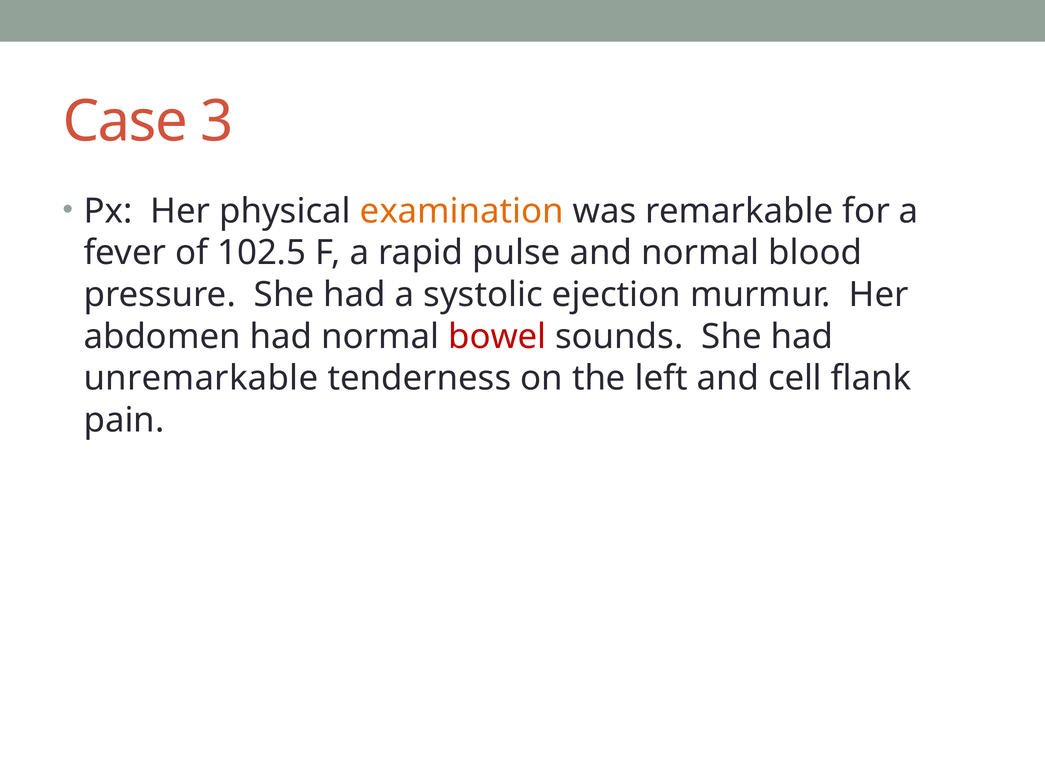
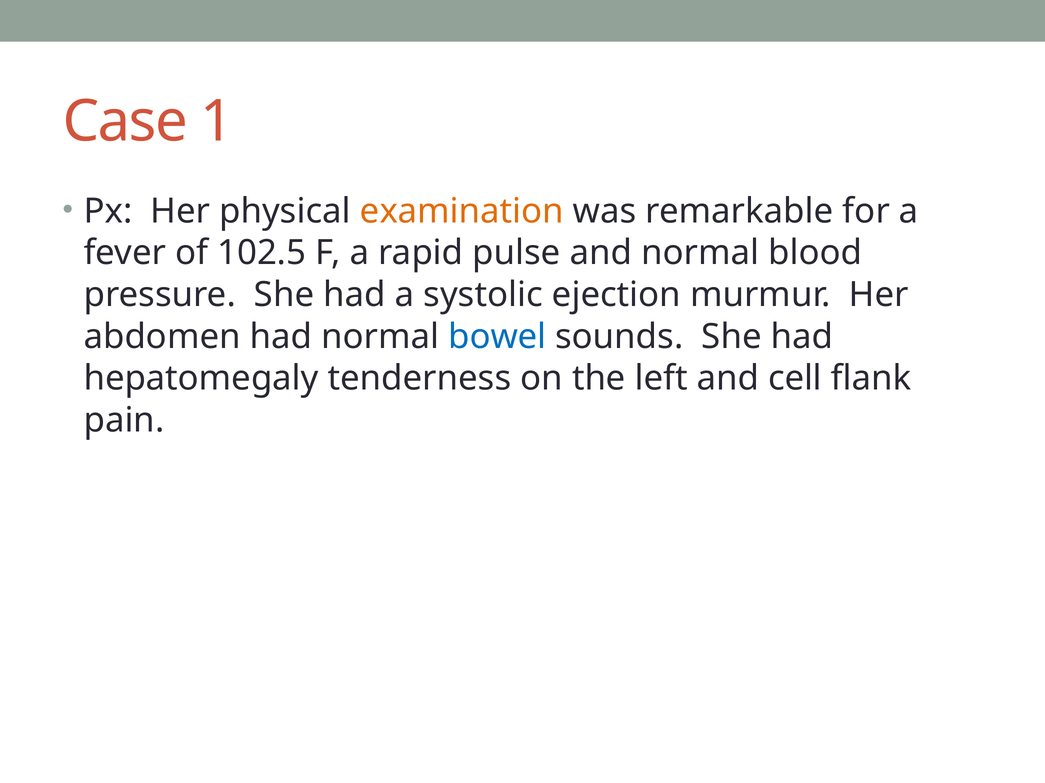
3: 3 -> 1 (217, 122)
bowel colour: red -> blue (497, 337)
unremarkable: unremarkable -> hepatomegaly (201, 379)
